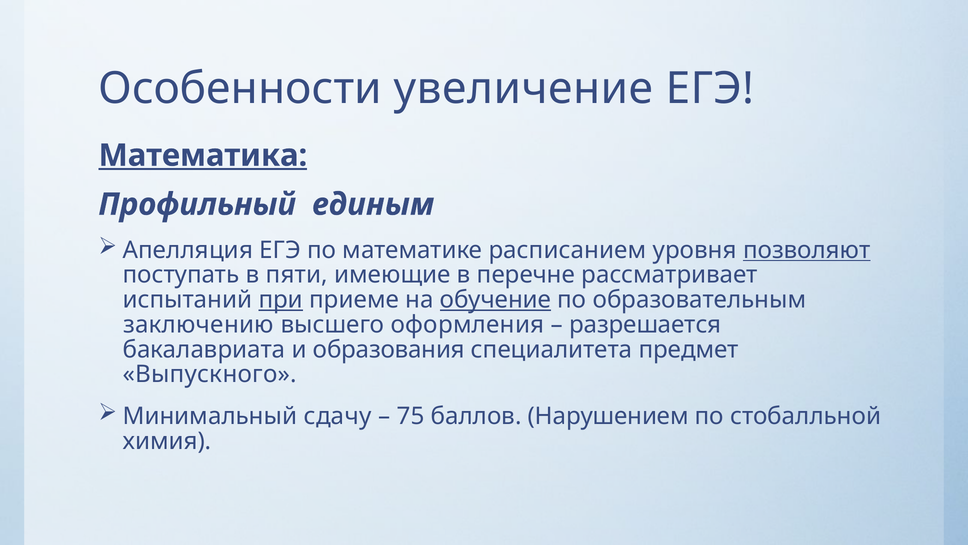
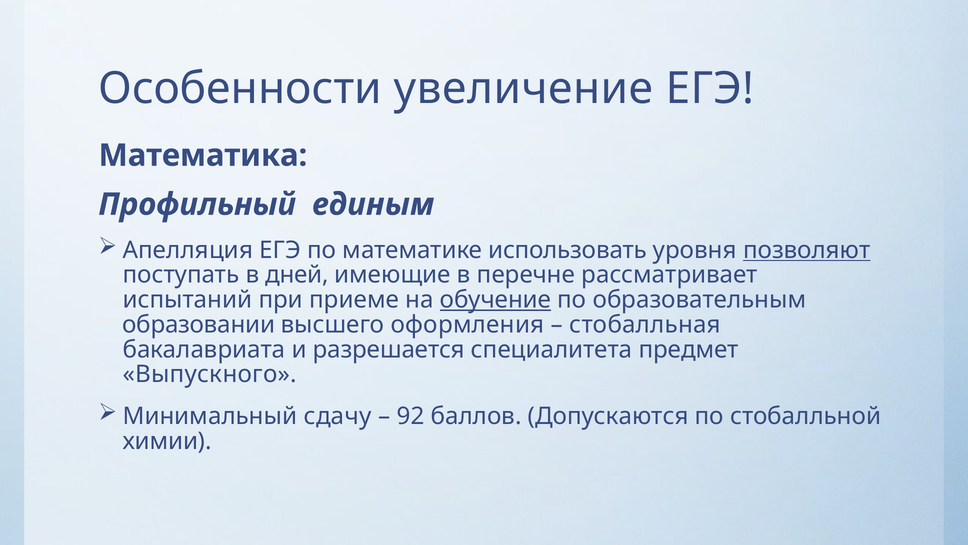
Математика underline: present -> none (203, 155)
расписанием: расписанием -> использовать (568, 250)
пяти: пяти -> дней (297, 275)
при underline: present -> none (281, 300)
заключению: заключению -> образовании (199, 324)
разрешается: разрешается -> стобалльная (645, 324)
образования: образования -> разрешается (389, 349)
75: 75 -> 92 (411, 416)
Нарушением: Нарушением -> Допускаются (608, 416)
химия: химия -> химии (167, 441)
